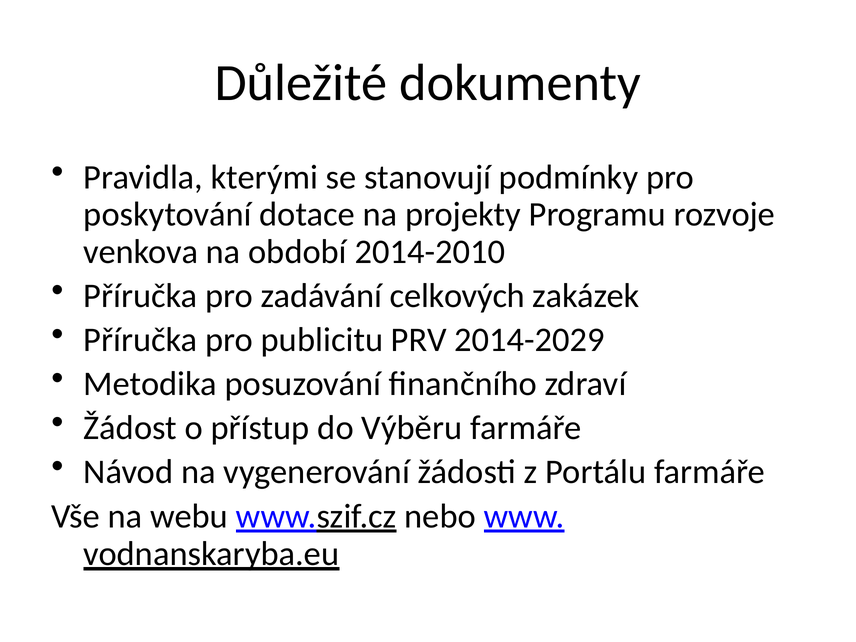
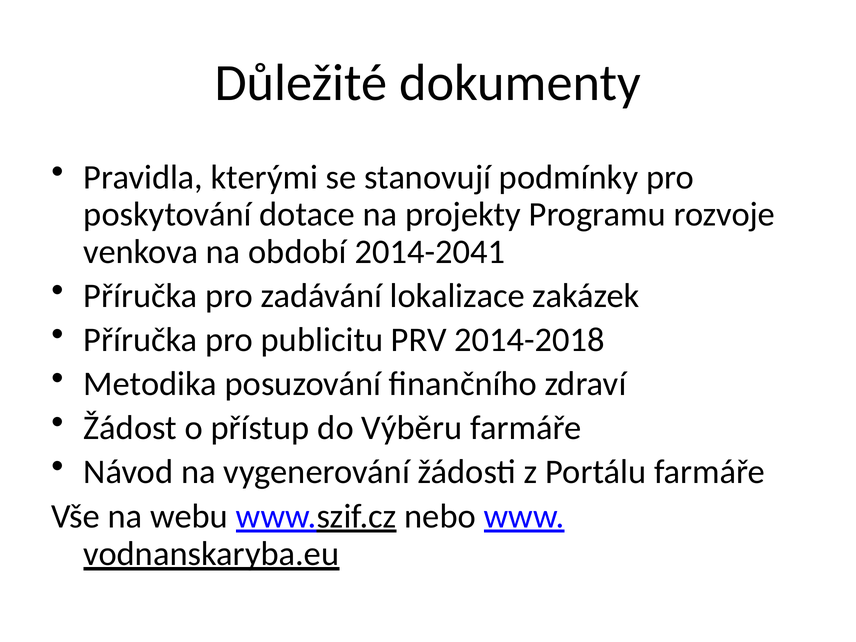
2014-2010: 2014-2010 -> 2014-2041 (430, 252)
celkových: celkových -> lokalizace (457, 296)
2014-2029: 2014-2029 -> 2014-2018 (530, 340)
